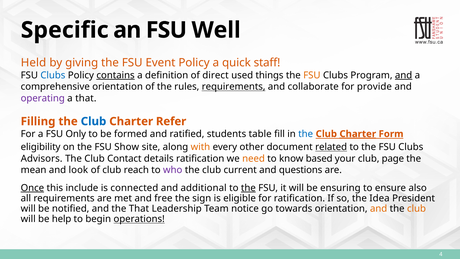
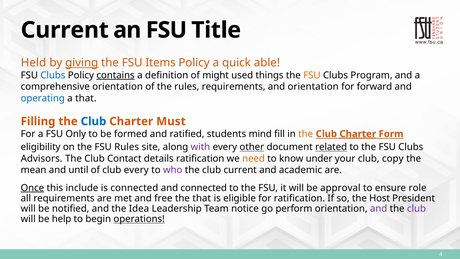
Specific: Specific -> Current (65, 30)
Well: Well -> Title (216, 30)
giving underline: none -> present (82, 63)
Event: Event -> Items (161, 63)
staff: staff -> able (267, 63)
direct: direct -> might (216, 75)
and underline: present -> none (404, 75)
requirements underline: present -> none (234, 87)
and collaborate: collaborate -> orientation (313, 87)
provide: provide -> forward (374, 87)
operating colour: purple -> blue (43, 98)
Refer: Refer -> Must (171, 121)
table: table -> mind (260, 134)
the colour: blue -> orange (306, 134)
FSU Show: Show -> Rules (127, 147)
with colour: orange -> purple (200, 147)
other underline: none -> present (252, 147)
based: based -> under (319, 158)
page: page -> copy (393, 158)
look: look -> until (78, 170)
club reach: reach -> every (136, 170)
questions: questions -> academic (301, 170)
and additional: additional -> connected (204, 188)
the underline: present -> none (248, 188)
ensuring: ensuring -> approval (340, 188)
also: also -> role (418, 188)
the sign: sign -> that (202, 198)
Idea: Idea -> Host (380, 198)
the That: That -> Idea (139, 208)
towards: towards -> perform (294, 208)
and colour: orange -> purple (379, 208)
club colour: orange -> purple (417, 208)
